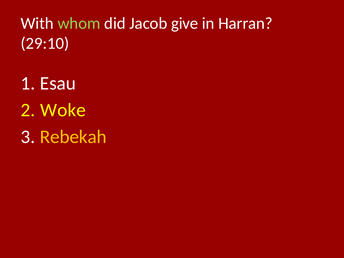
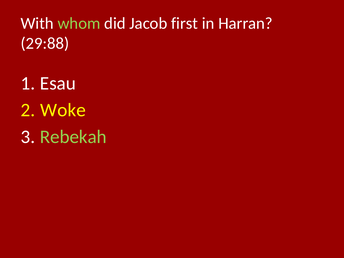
give: give -> first (185, 23)
29:10: 29:10 -> 29:88 (45, 43)
Rebekah colour: yellow -> light green (73, 137)
